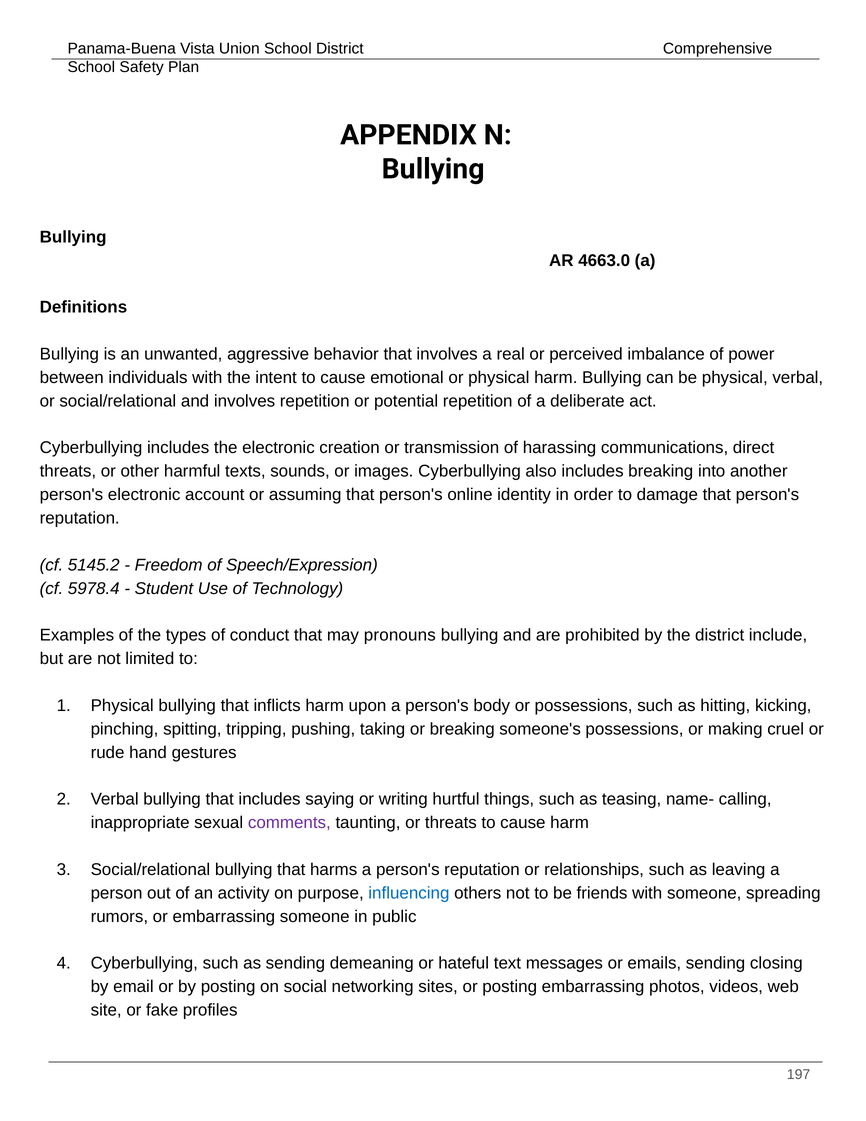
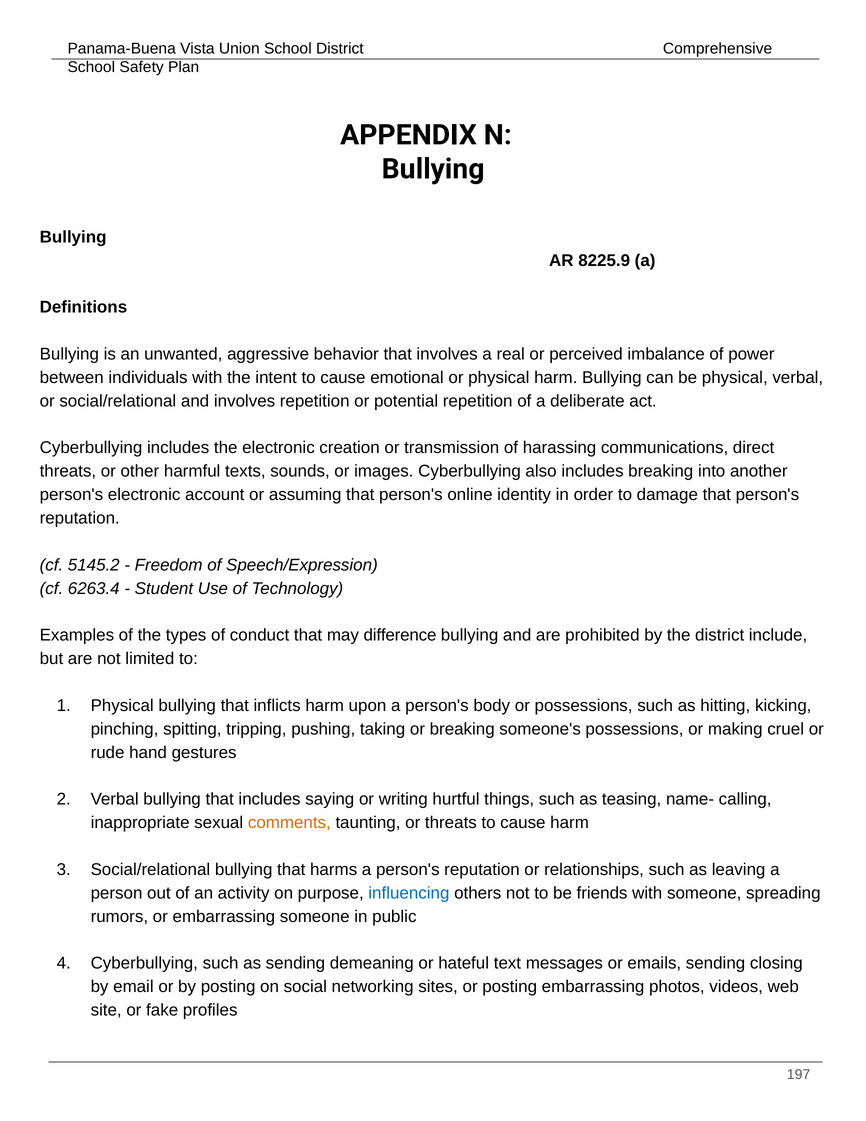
4663.0: 4663.0 -> 8225.9 (604, 260)
5978.4: 5978.4 -> 6263.4 (94, 588)
pronouns: pronouns -> difference (400, 635)
comments colour: purple -> orange (289, 823)
